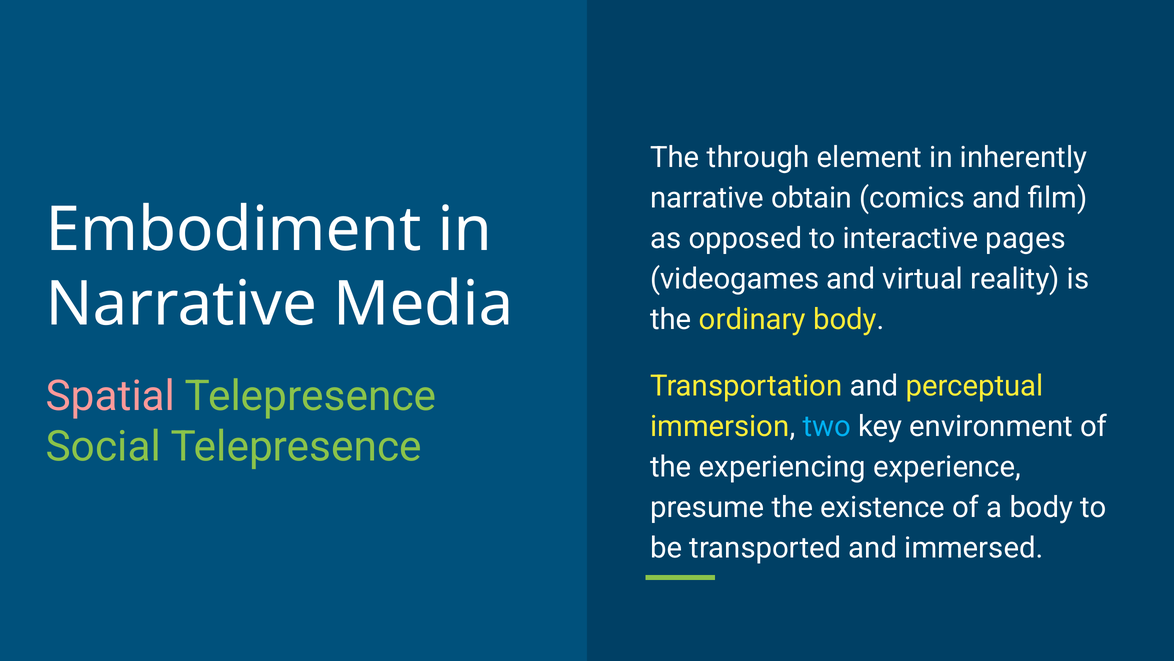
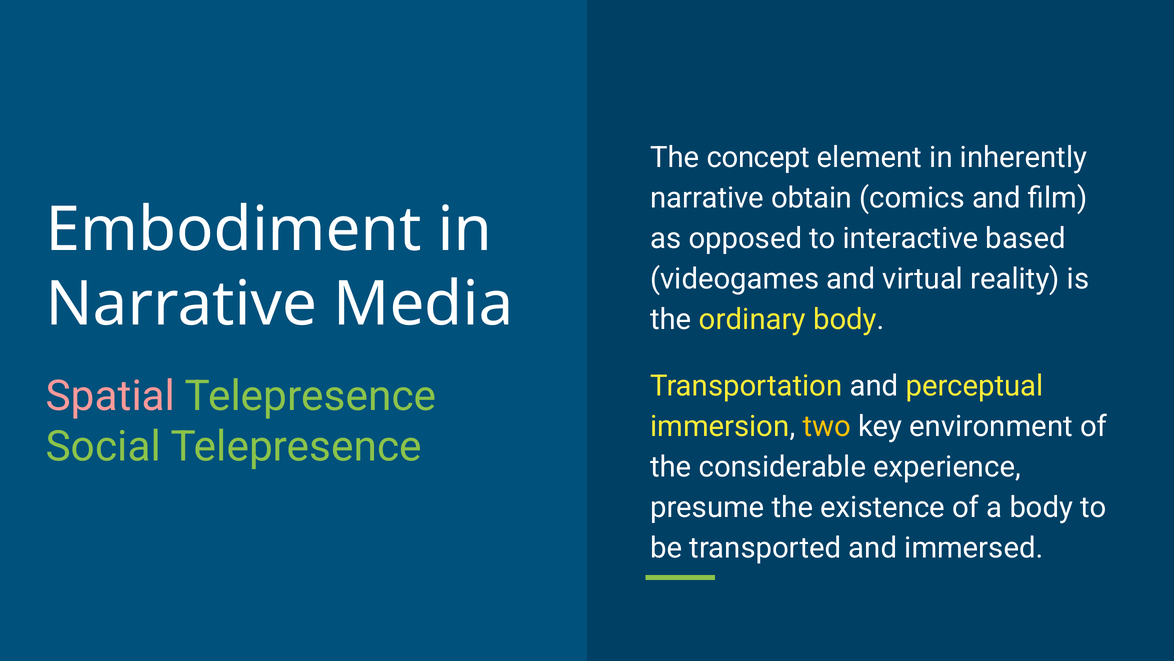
through: through -> concept (758, 157)
pages: pages -> based (1026, 238)
two colour: light blue -> yellow (827, 426)
experiencing: experiencing -> considerable (782, 467)
